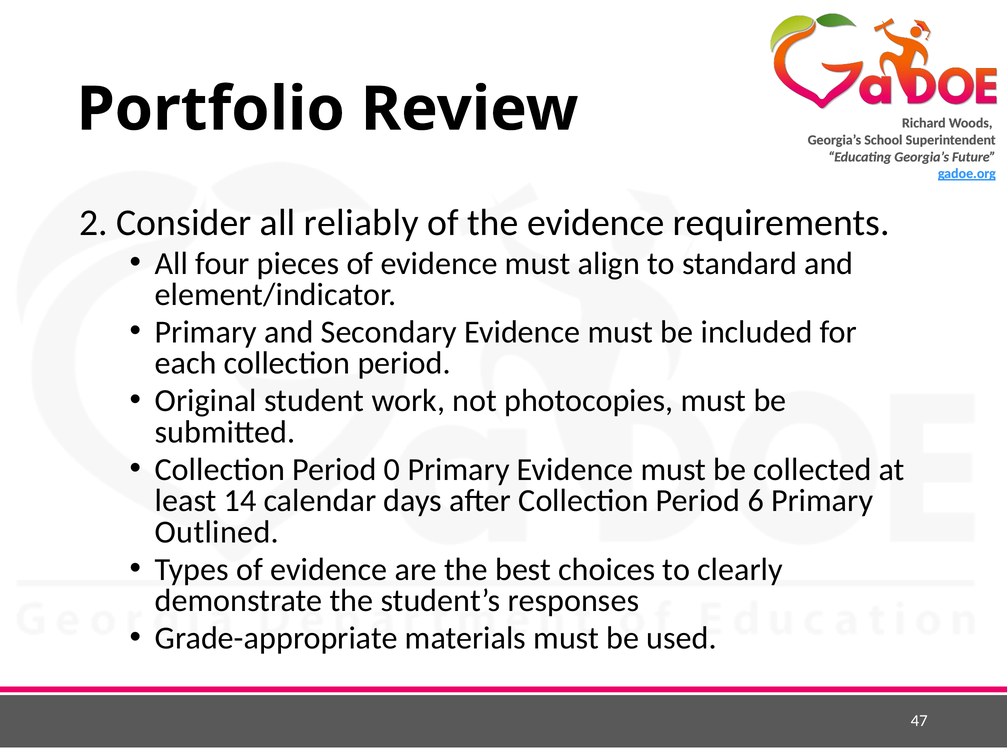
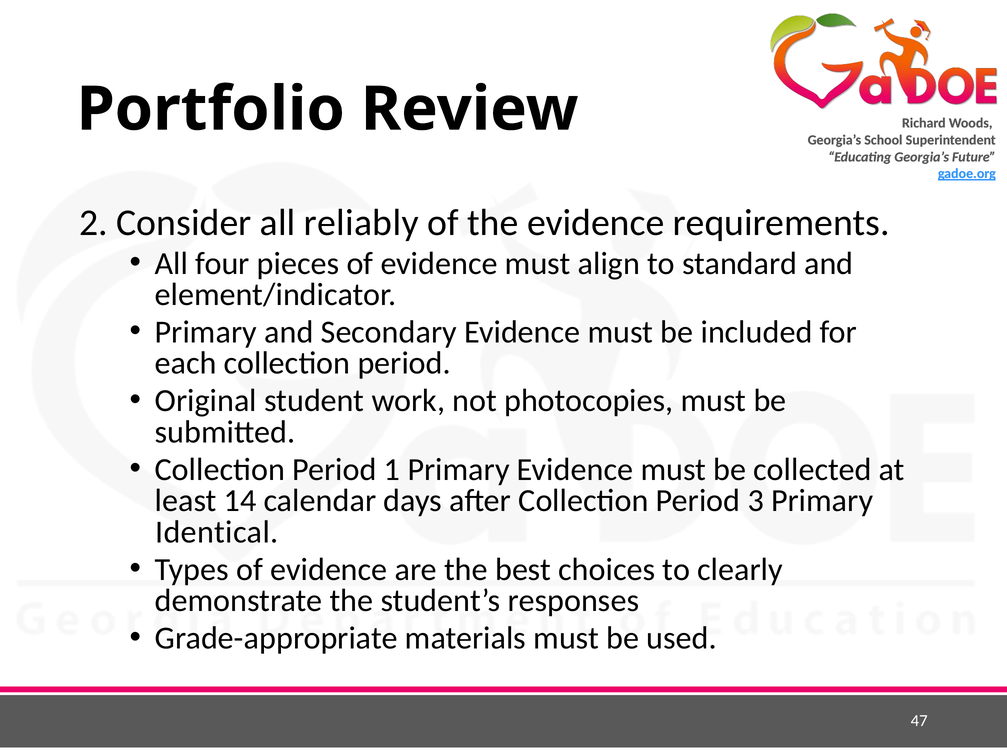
0: 0 -> 1 (392, 470)
6: 6 -> 3 (756, 501)
Outlined: Outlined -> Identical (217, 532)
